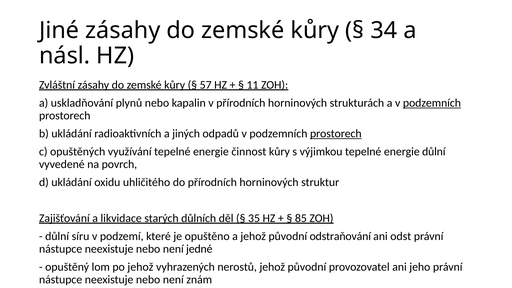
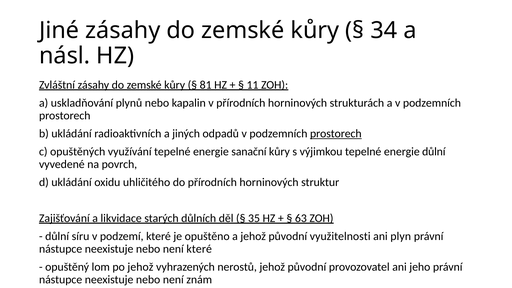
57: 57 -> 81 (206, 85)
podzemních underline: present -> none (432, 103)
činnost: činnost -> sanační (249, 152)
85: 85 -> 63 (301, 218)
odstraňování: odstraňování -> využitelnosti (340, 236)
odst: odst -> plyn (401, 236)
není jedné: jedné -> které (199, 249)
